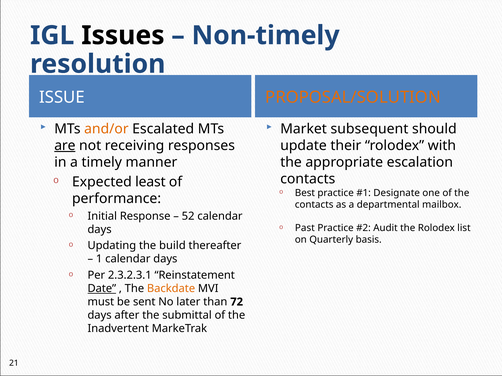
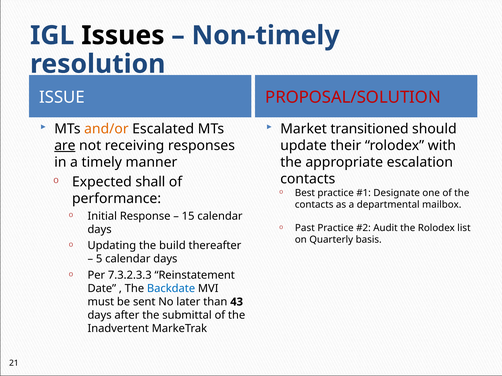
PROPOSAL/SOLUTION colour: orange -> red (353, 97)
subsequent: subsequent -> transitioned (370, 129)
least: least -> shall (150, 182)
52: 52 -> 15 (188, 216)
1: 1 -> 5 (99, 259)
2.3.2.3.1: 2.3.2.3.1 -> 7.3.2.3.3 (130, 275)
Date underline: present -> none (102, 289)
Backdate colour: orange -> blue (171, 289)
72: 72 -> 43 (237, 302)
